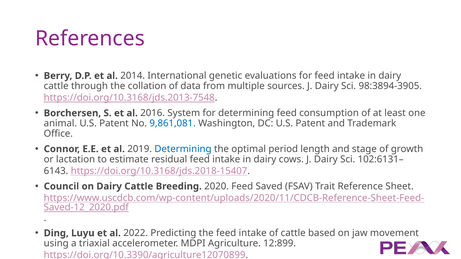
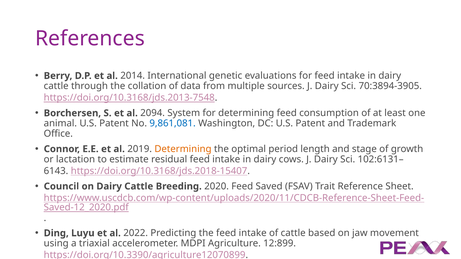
98:3894-3905: 98:3894-3905 -> 70:3894-3905 (390, 86)
2016: 2016 -> 2094 (153, 113)
Determining colour: blue -> orange (183, 149)
